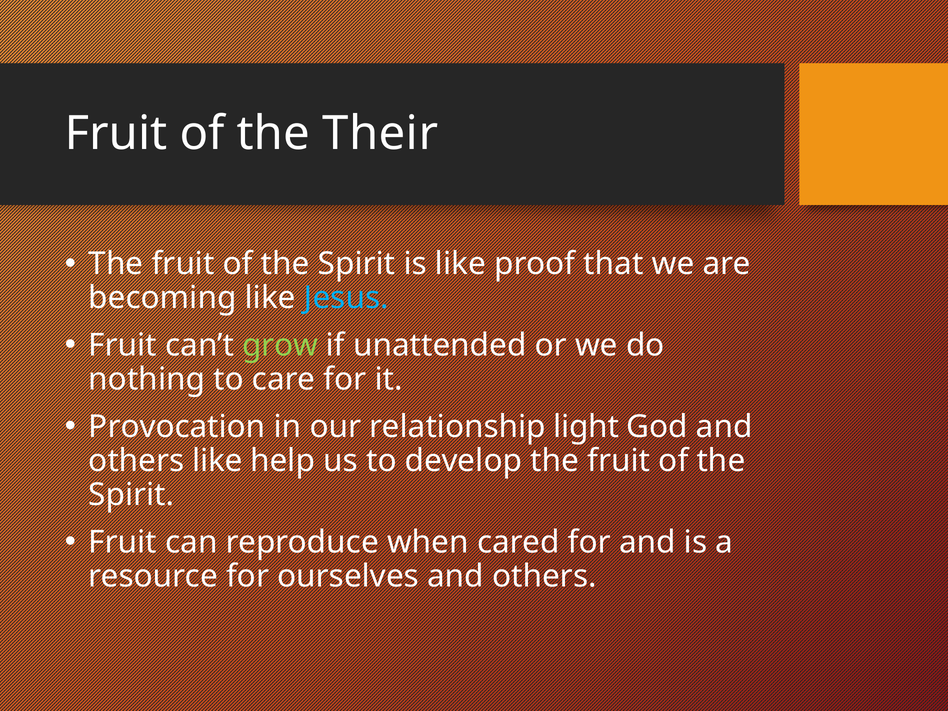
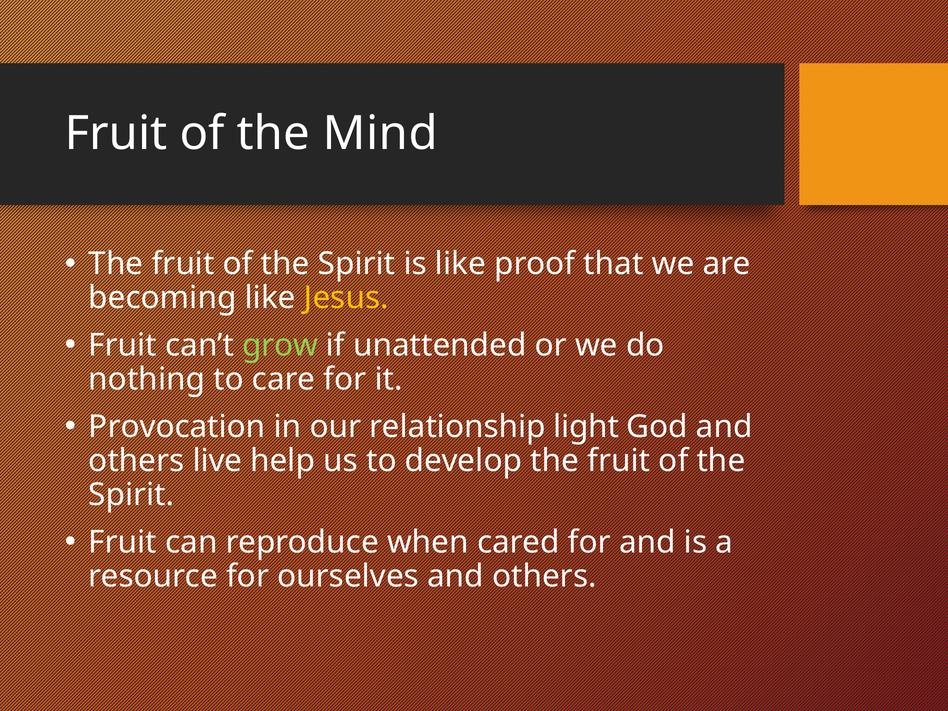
Their: Their -> Mind (380, 134)
Jesus colour: light blue -> yellow (346, 298)
others like: like -> live (217, 461)
